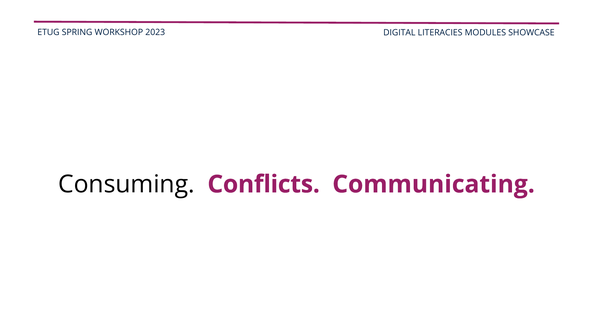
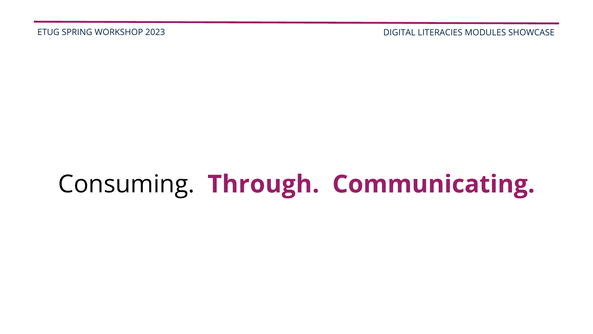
Conflicts: Conflicts -> Through (263, 184)
